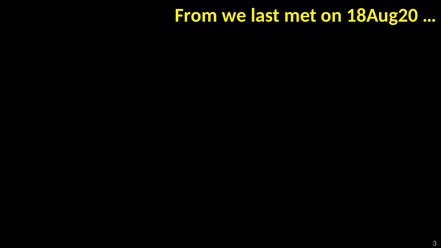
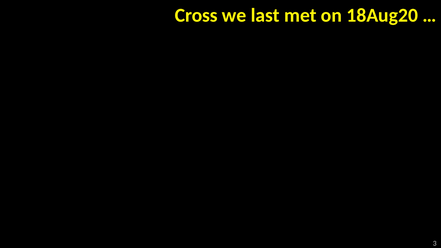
From: From -> Cross (196, 15)
